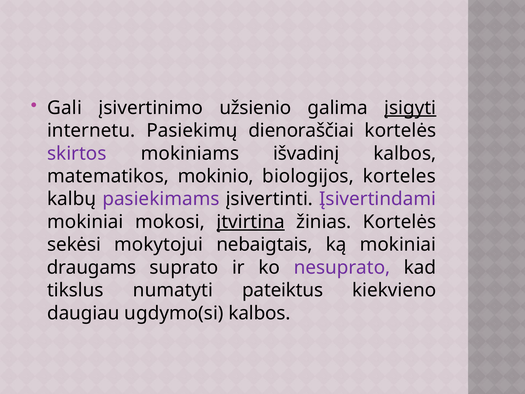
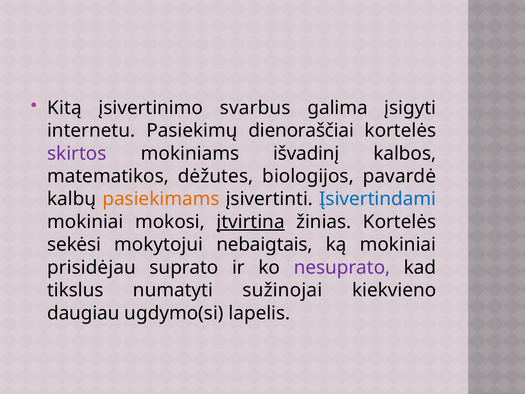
Gali: Gali -> Kitą (65, 108)
užsienio: užsienio -> svarbus (255, 108)
įsigyti underline: present -> none (410, 108)
mokinio: mokinio -> dėžutes (216, 176)
korteles: korteles -> pavardė (399, 176)
pasiekimams colour: purple -> orange (161, 199)
Įsivertindami colour: purple -> blue (378, 199)
draugams: draugams -> prisidėjau (91, 267)
pateiktus: pateiktus -> sužinojai (282, 290)
ugdymo(si kalbos: kalbos -> lapelis (259, 313)
